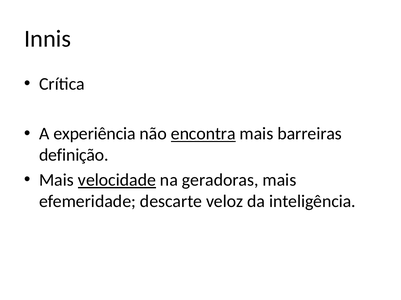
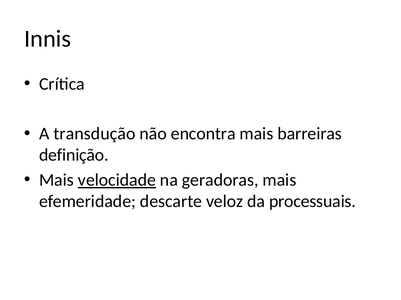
experiência: experiência -> transdução (94, 134)
encontra underline: present -> none (203, 134)
inteligência: inteligência -> processuais (312, 202)
